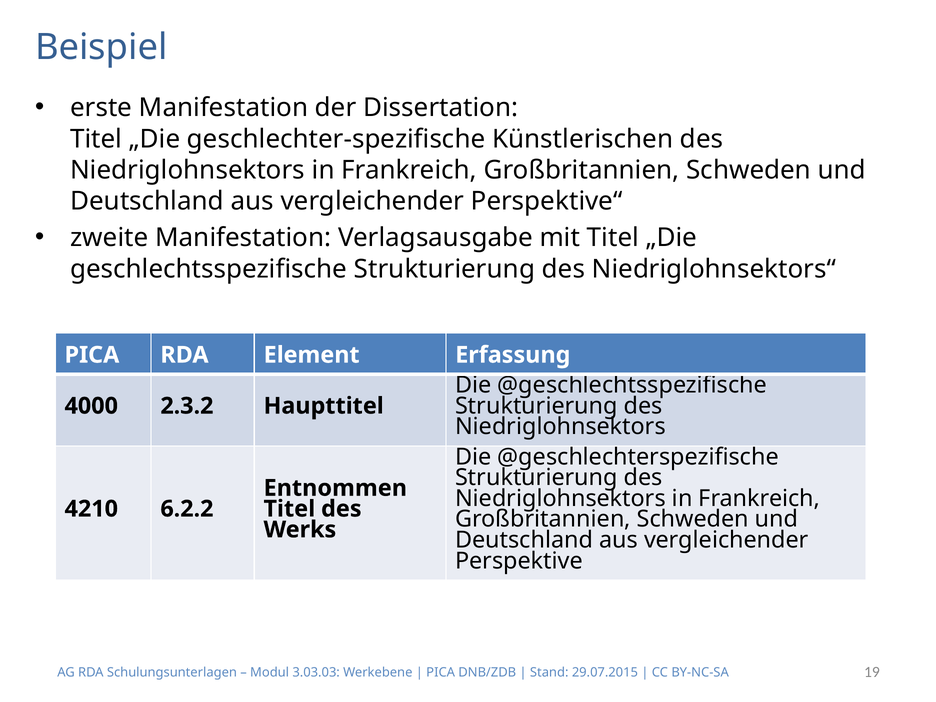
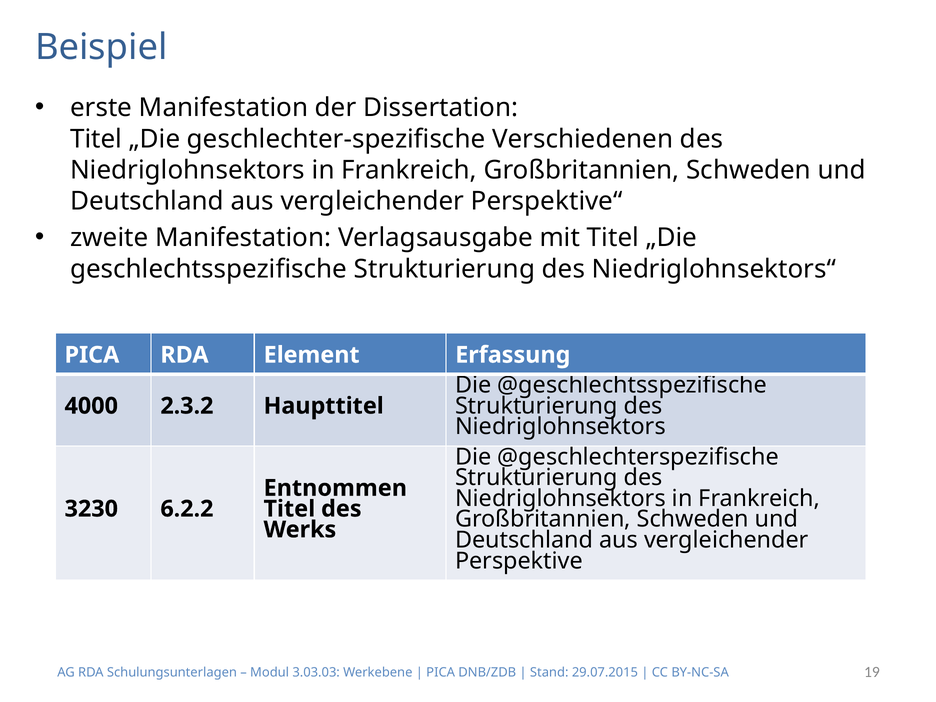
Künstlerischen: Künstlerischen -> Verschiedenen (583, 139)
4210: 4210 -> 3230 (91, 509)
